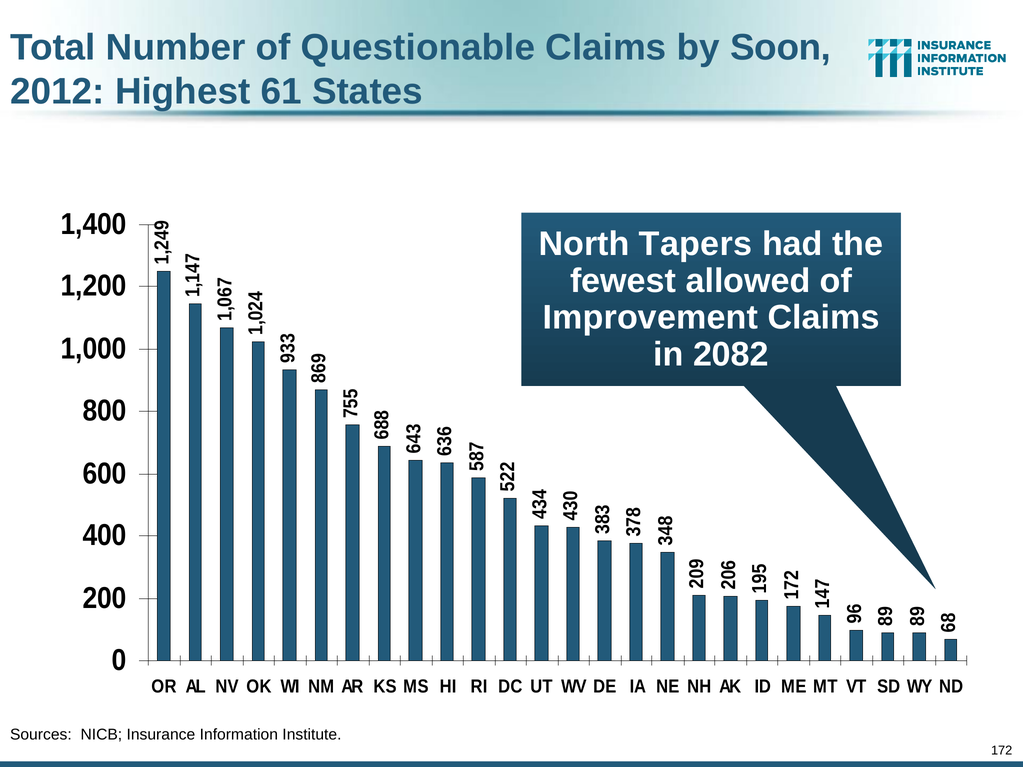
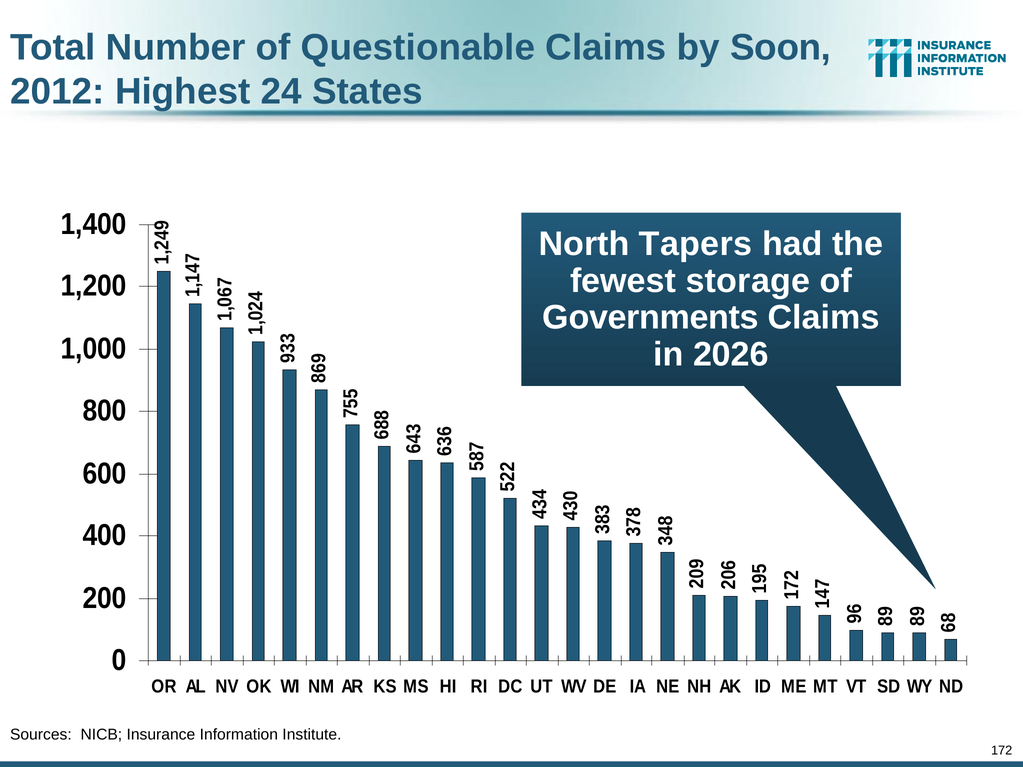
61: 61 -> 24 (281, 92)
allowed: allowed -> storage (748, 281)
Improvement: Improvement -> Governments (651, 318)
2082: 2082 -> 2026 (731, 354)
